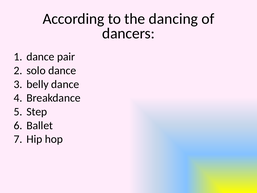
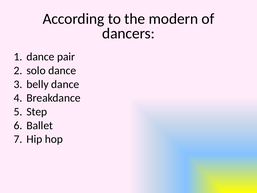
dancing: dancing -> modern (173, 19)
